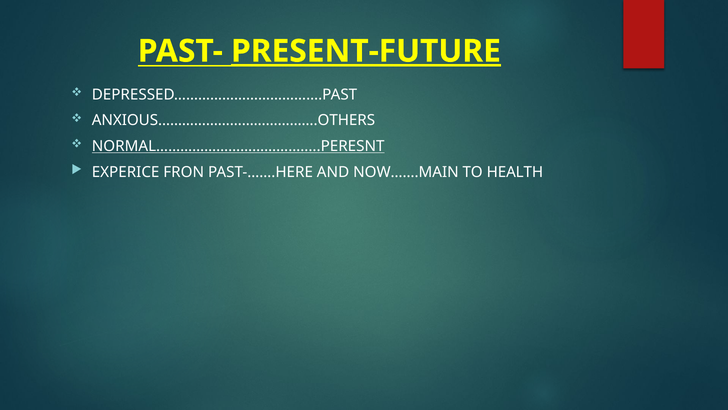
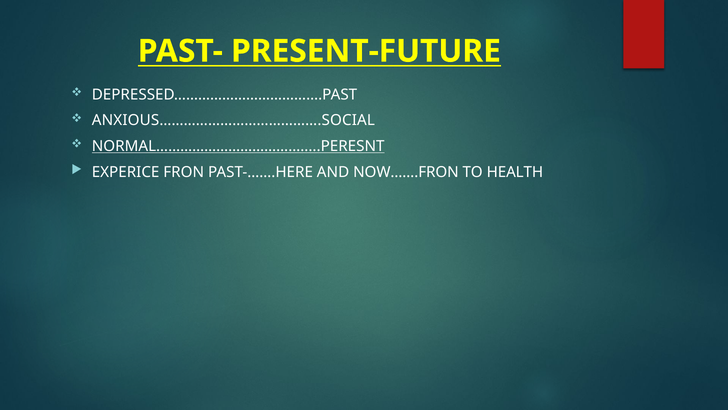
PRESENT-FUTURE underline: present -> none (366, 51)
ANXIOUS………………………………….OTHERS: ANXIOUS………………………………….OTHERS -> ANXIOUS………………………………….SOCIAL (233, 120)
NOW…….MAIN: NOW…….MAIN -> NOW…….FRON (406, 172)
